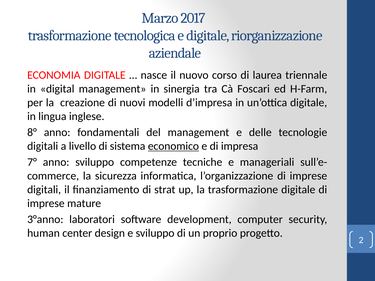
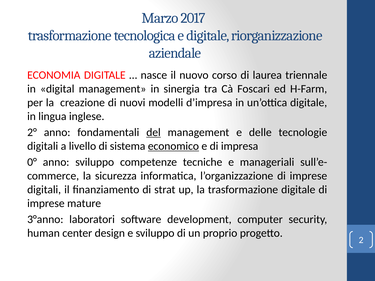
8°: 8° -> 2° (32, 132)
del underline: none -> present (154, 132)
7°: 7° -> 0° (32, 162)
